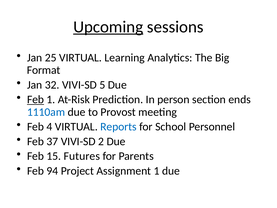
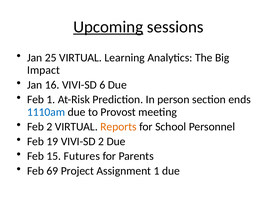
Format: Format -> Impact (43, 70)
32: 32 -> 16 (52, 85)
5: 5 -> 6 (102, 85)
Feb underline: present -> none (35, 99)
Feb 4: 4 -> 2 (49, 127)
Reports colour: blue -> orange (119, 127)
37: 37 -> 19 (52, 141)
94: 94 -> 69 (52, 171)
